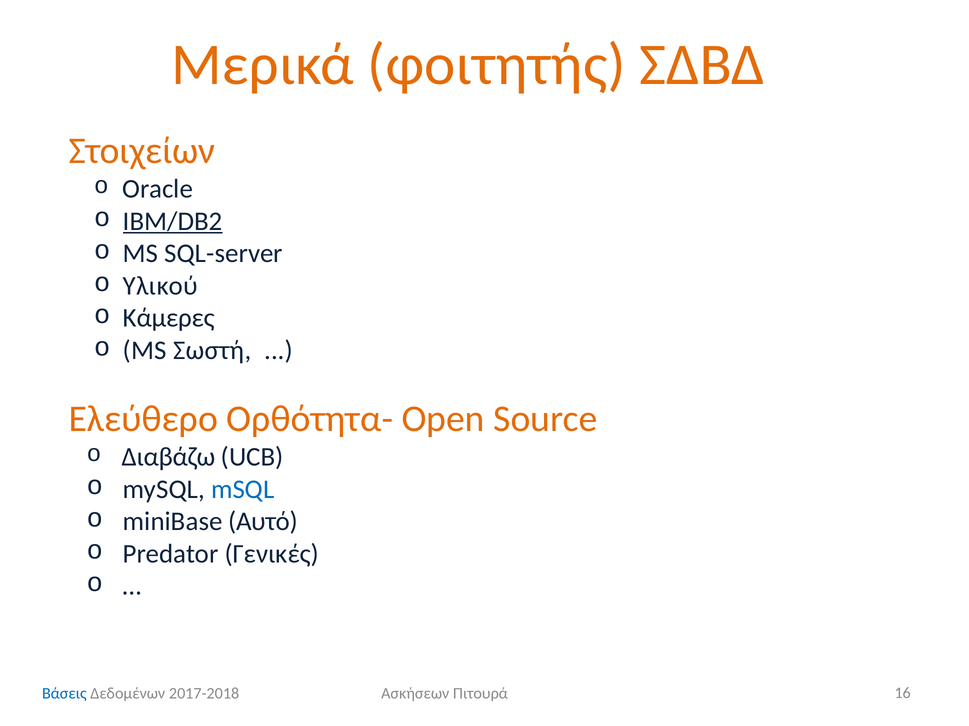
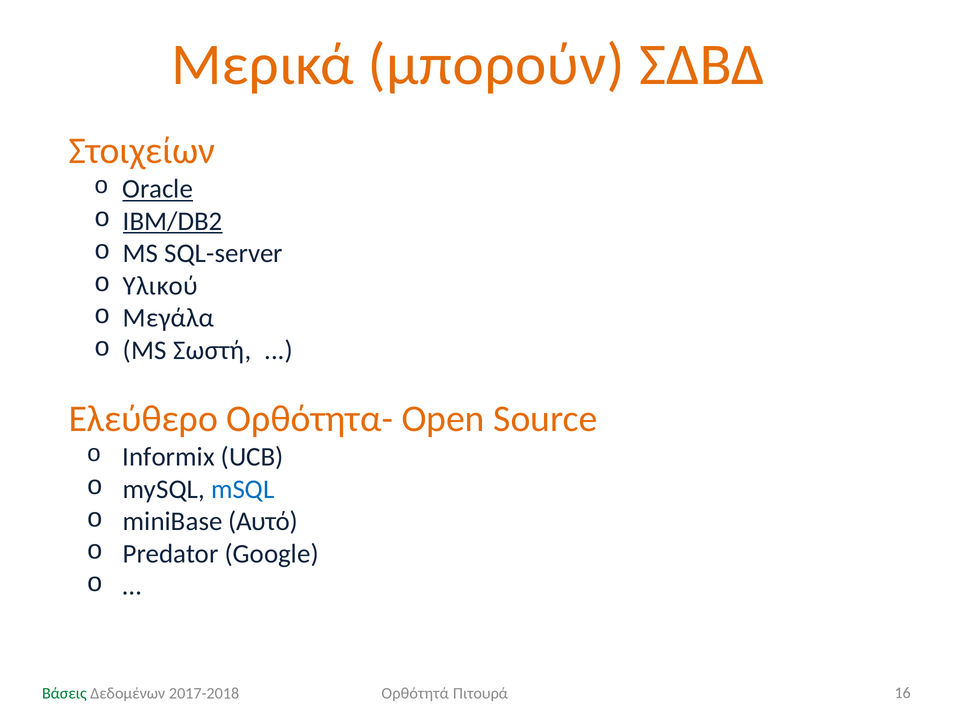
φοιτητής: φοιτητής -> μπορούν (496, 65)
Oracle underline: none -> present (158, 189)
Κάμερες: Κάμερες -> Μεγάλα (169, 318)
Διαβάζω: Διαβάζω -> Informix (169, 457)
Γενικές: Γενικές -> Google (272, 554)
Βάσεις colour: blue -> green (64, 694)
Ασκήσεων: Ασκήσεων -> Ορθότητά (415, 694)
